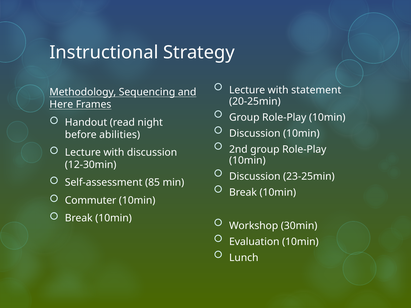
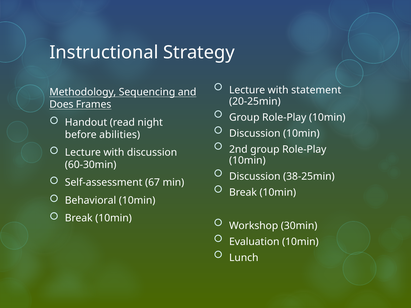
Here: Here -> Does (61, 105)
12-30min: 12-30min -> 60-30min (91, 165)
23-25min: 23-25min -> 38-25min (309, 177)
85: 85 -> 67 (153, 183)
Commuter: Commuter -> Behavioral (91, 201)
